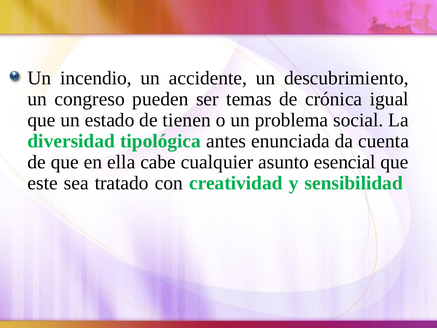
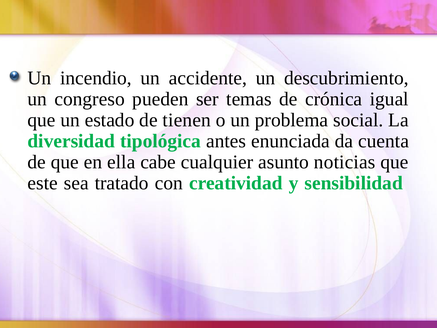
esencial: esencial -> noticias (345, 162)
